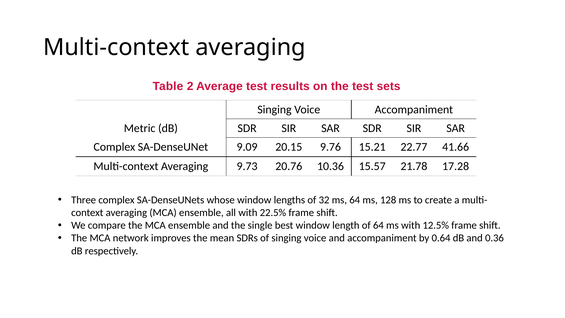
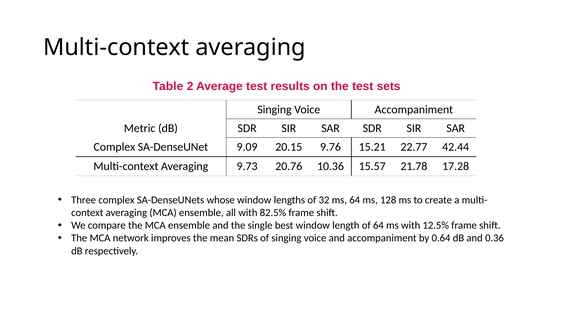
41.66: 41.66 -> 42.44 (456, 147)
22.5%: 22.5% -> 82.5% (273, 213)
